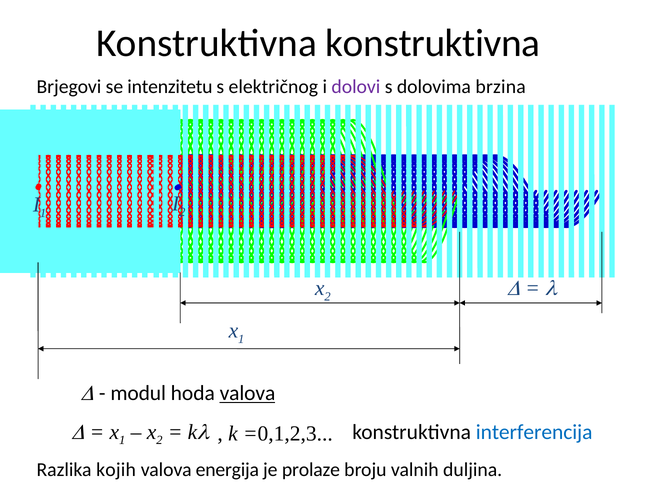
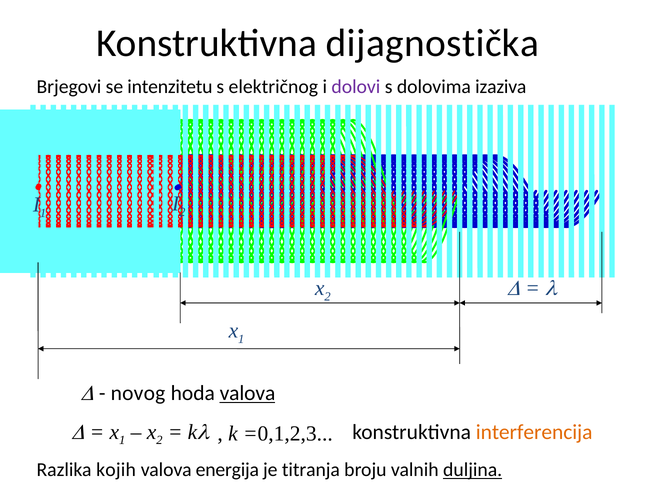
Konstruktivna konstruktivna: konstruktivna -> dijagnostička (432, 43)
brzina: brzina -> izaziva (501, 87)
modul: modul -> novog (138, 393)
interferencija colour: blue -> orange (534, 432)
prolaze: prolaze -> titranja (311, 470)
duljina underline: none -> present (473, 470)
